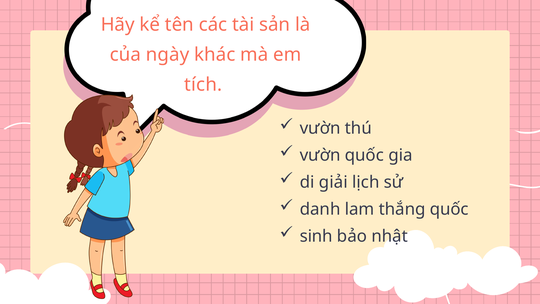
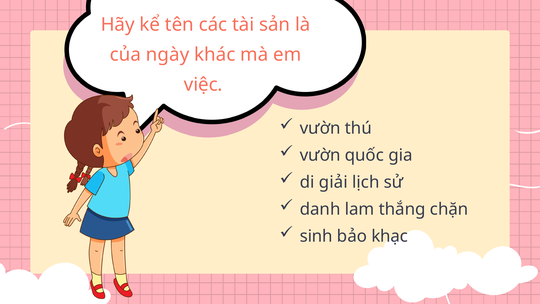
tích: tích -> việc (203, 85)
thắng quốc: quốc -> chặn (449, 209)
nhật: nhật -> khạc (390, 236)
